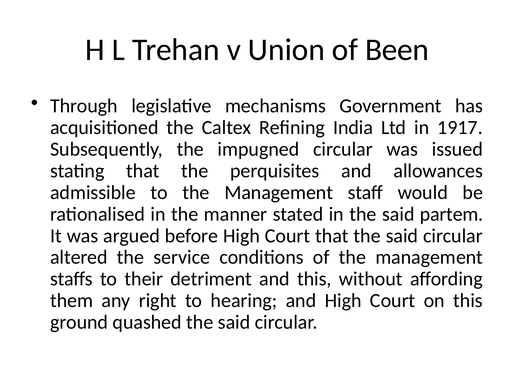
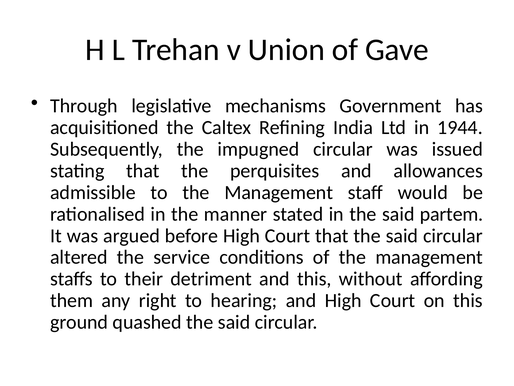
Been: Been -> Gave (397, 50)
1917: 1917 -> 1944 (460, 128)
